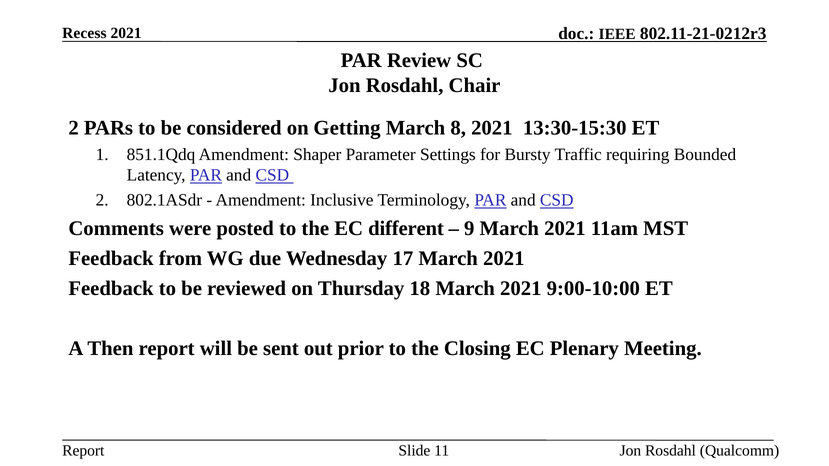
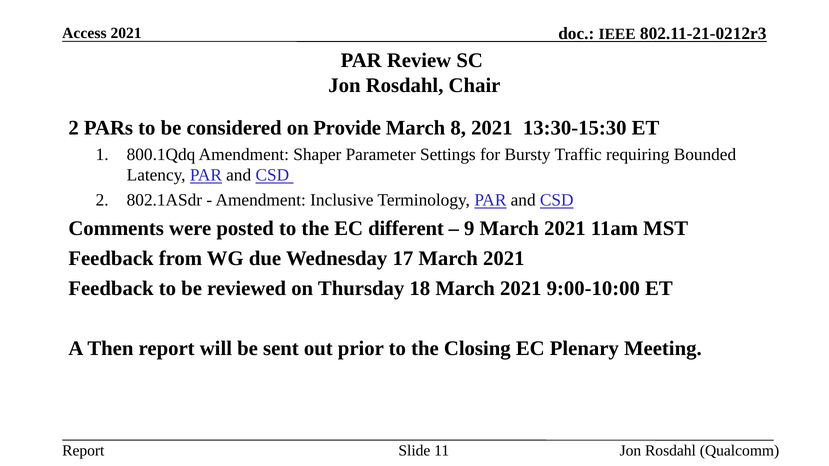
Recess: Recess -> Access (84, 33)
Getting: Getting -> Provide (347, 128)
851.1Qdq: 851.1Qdq -> 800.1Qdq (161, 155)
